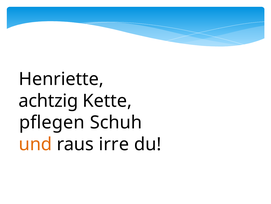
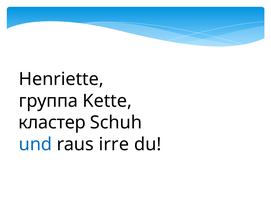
achtzig: achtzig -> группа (48, 100)
pflegen: pflegen -> кластер (52, 122)
und colour: orange -> blue (35, 144)
